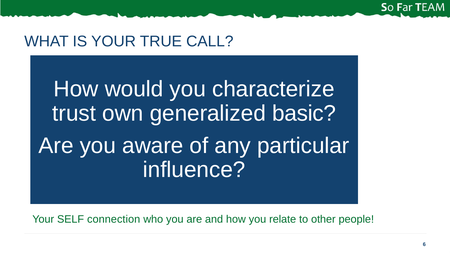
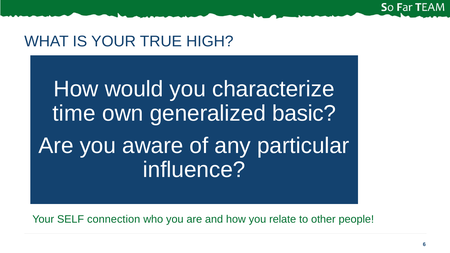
CALL: CALL -> HIGH (210, 41)
trust: trust -> time (74, 113)
